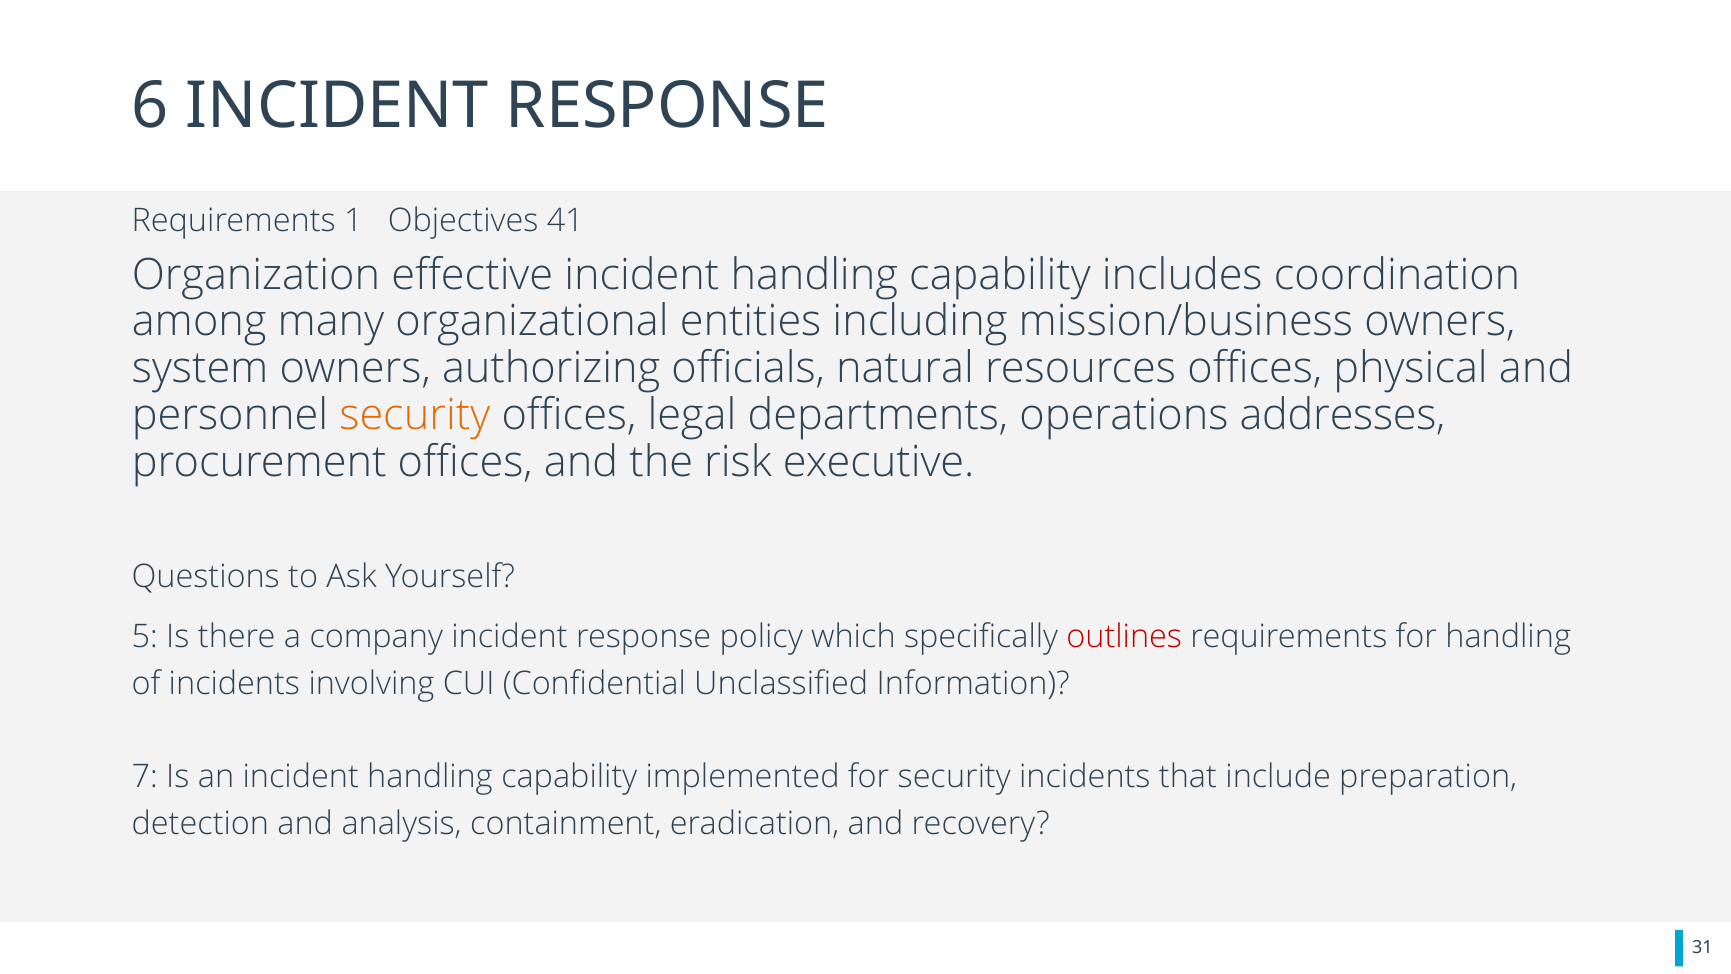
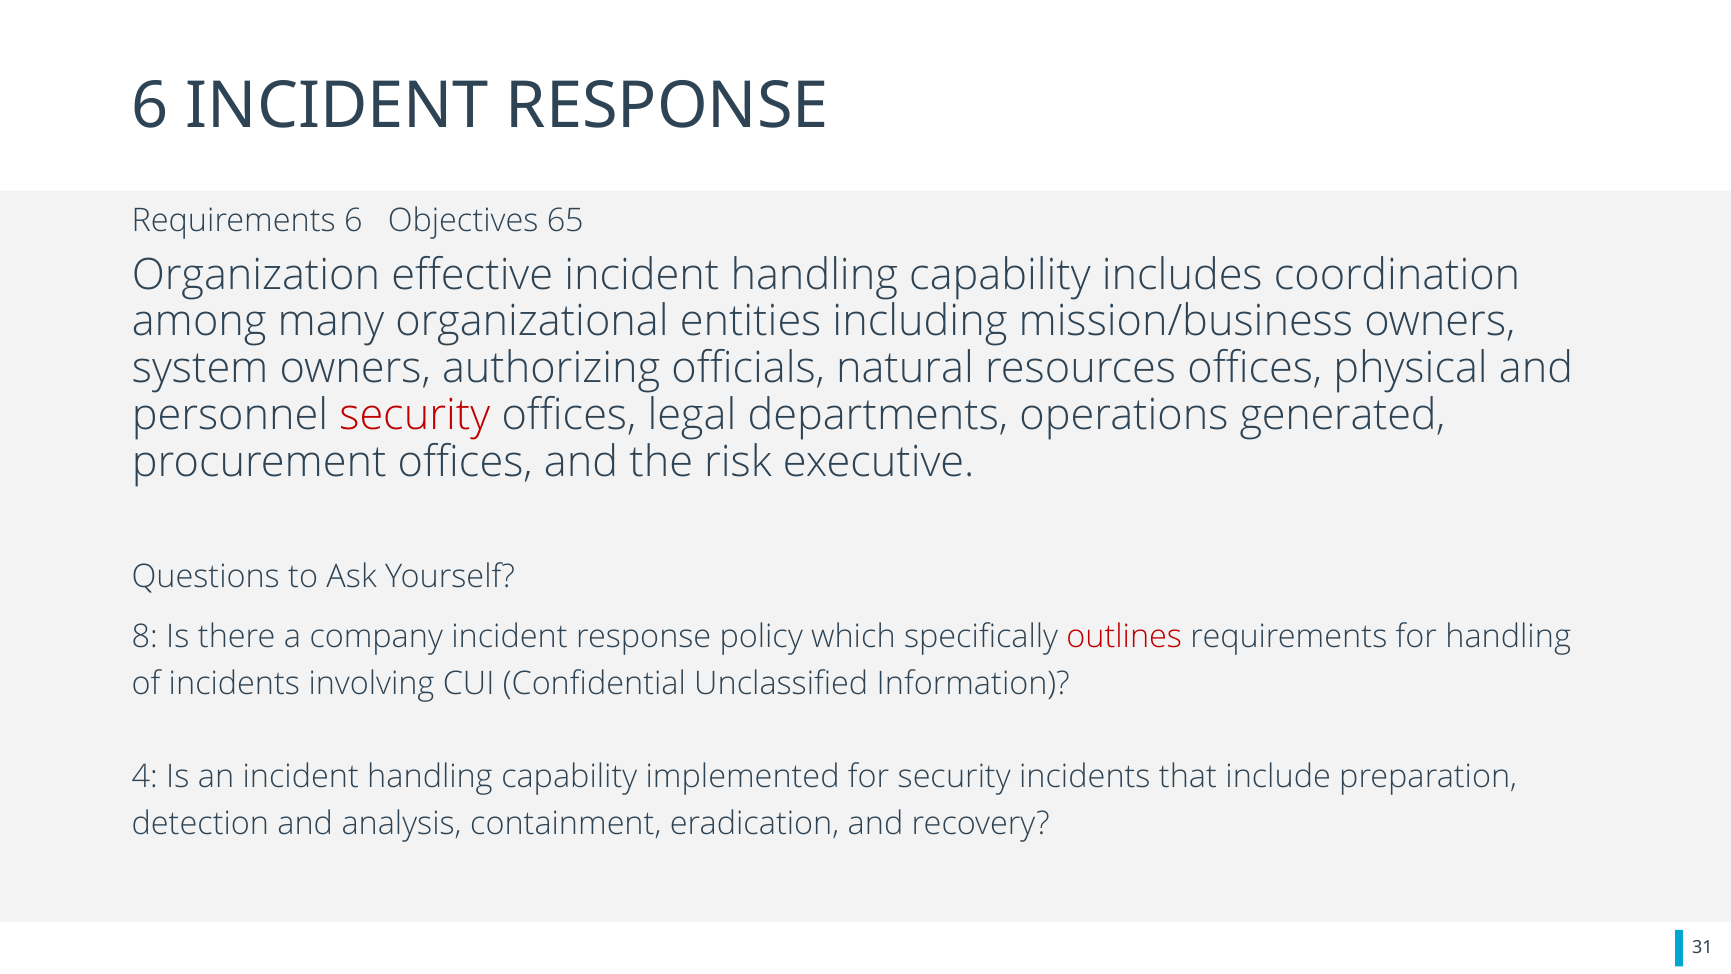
Requirements 1: 1 -> 6 (353, 221)
41: 41 -> 65 (565, 221)
security colour: orange -> red (415, 415)
addresses: addresses -> generated (1343, 415)
5: 5 -> 8 (145, 636)
7: 7 -> 4 (145, 777)
